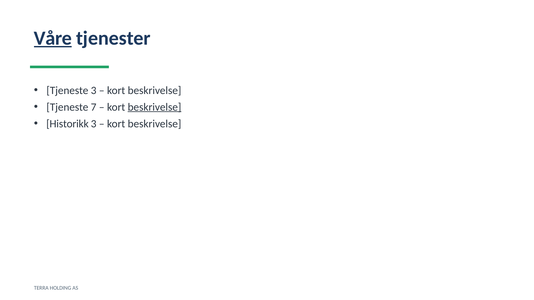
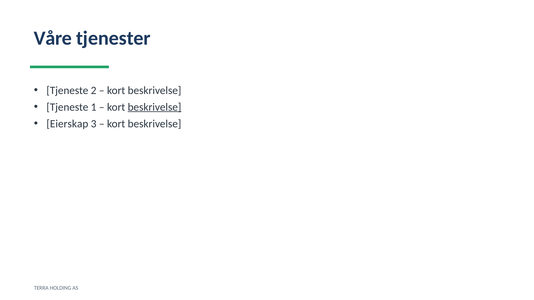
Våre underline: present -> none (53, 38)
Tjeneste 3: 3 -> 2 (94, 90)
7: 7 -> 1 (94, 107)
Historikk: Historikk -> Eierskap (67, 124)
